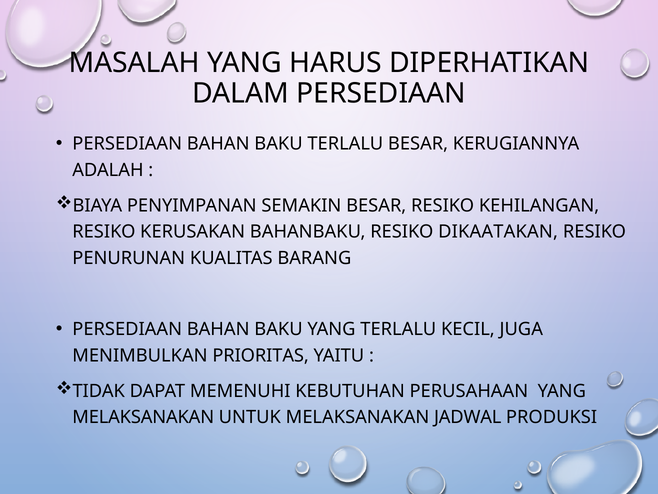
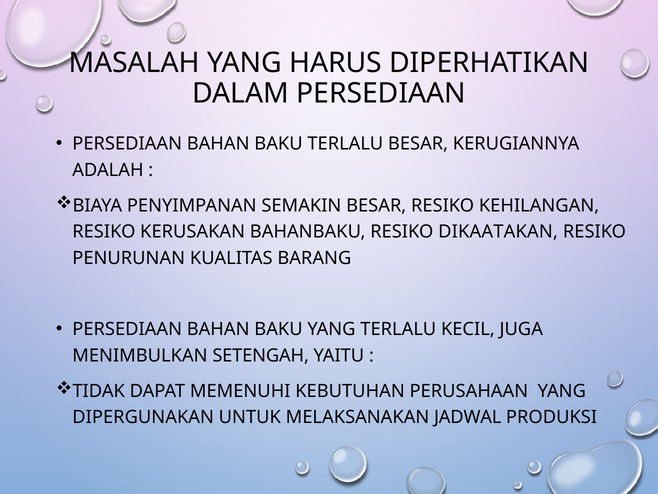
PRIORITAS: PRIORITAS -> SETENGAH (261, 355)
MELAKSANAKAN: MELAKSANAKAN -> DIPERGUNAKAN (143, 417)
